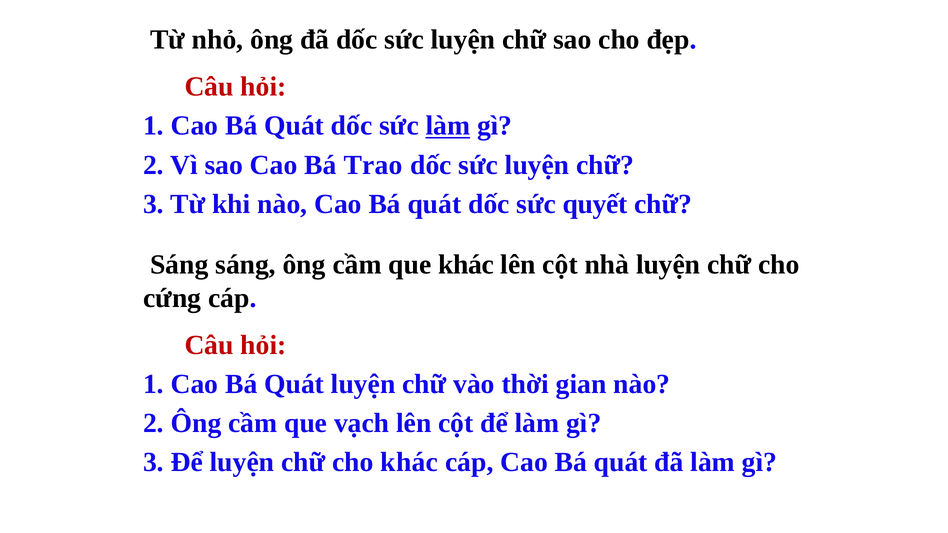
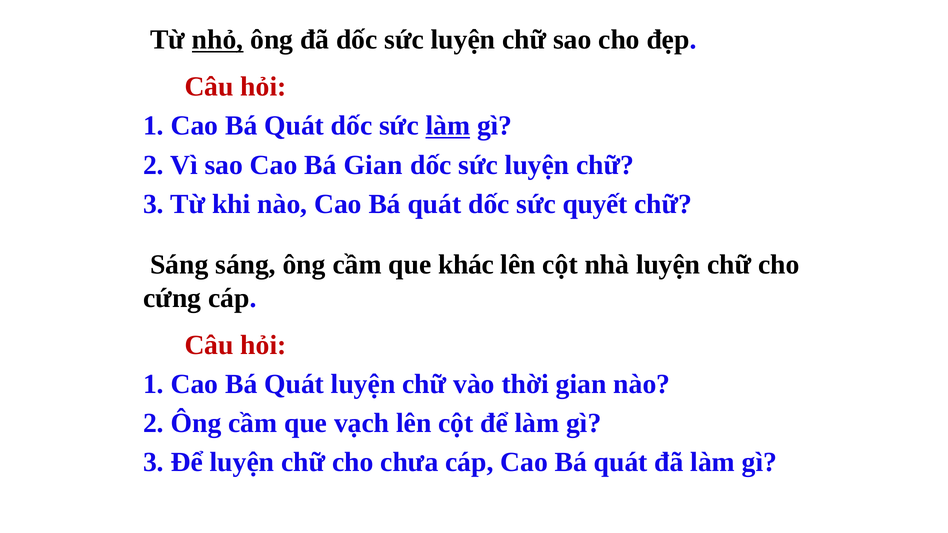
nhỏ underline: none -> present (218, 40)
Bá Trao: Trao -> Gian (373, 165)
cho khác: khác -> chưa (409, 463)
